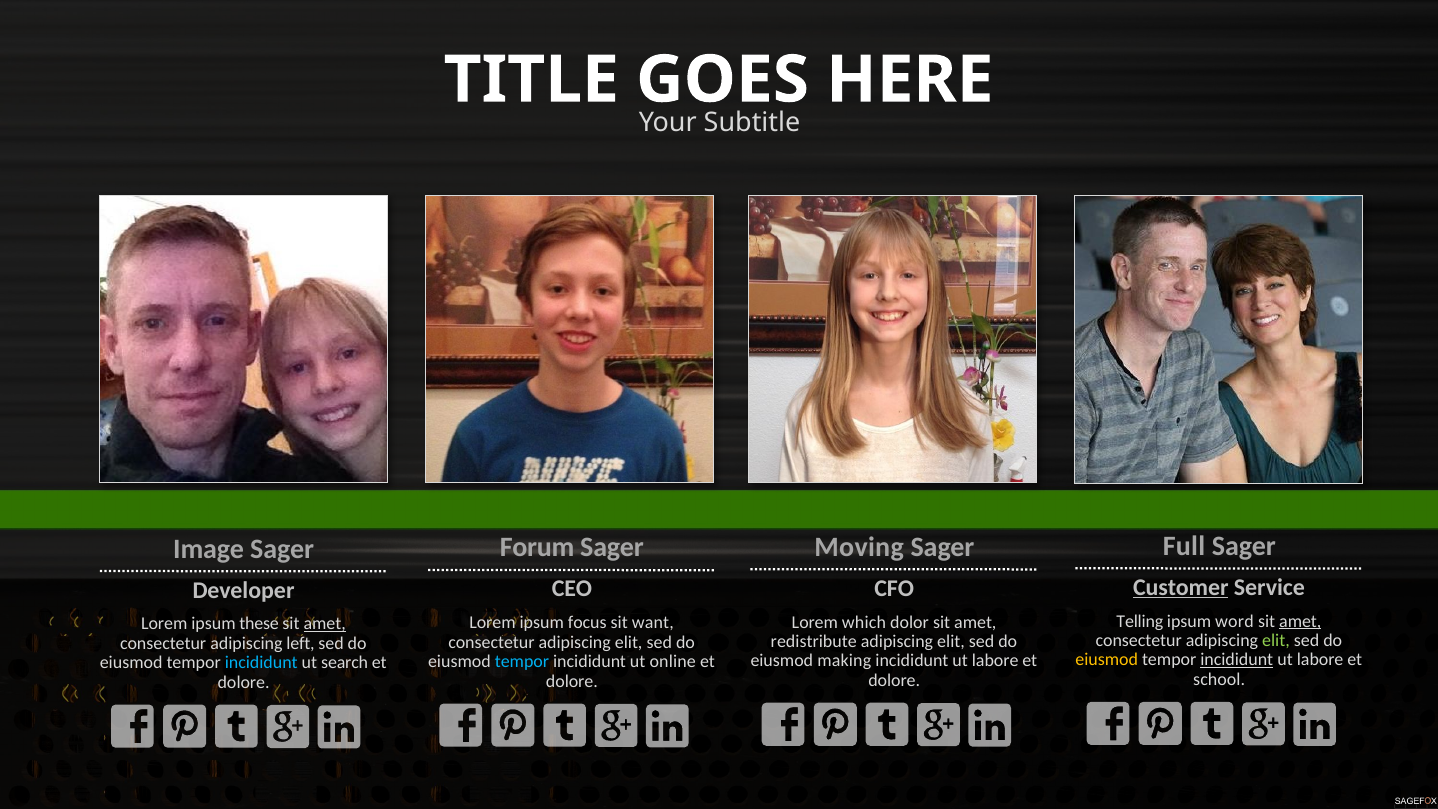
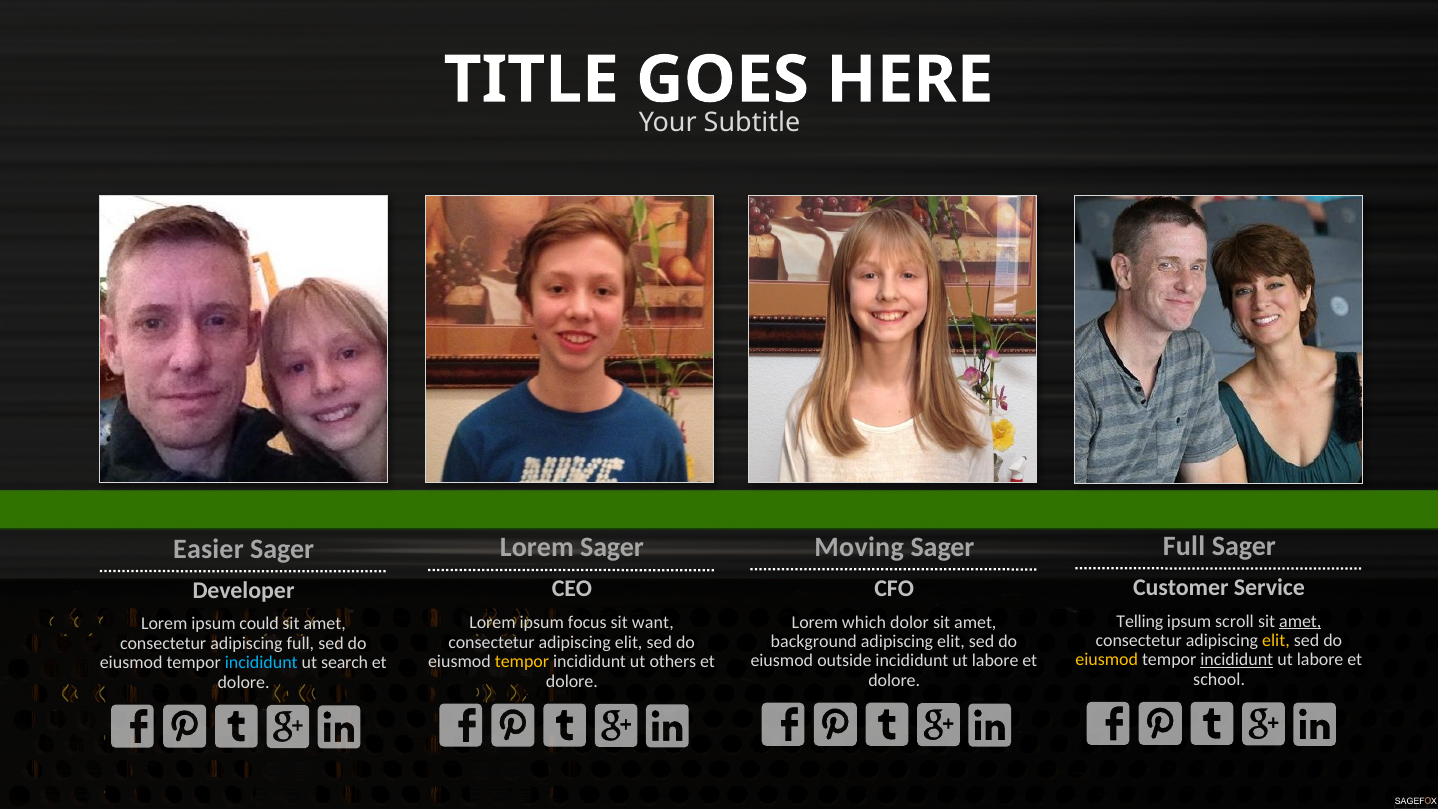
Forum: Forum -> Lorem (537, 548)
Image: Image -> Easier (208, 549)
Customer underline: present -> none (1181, 587)
word: word -> scroll (1235, 621)
these: these -> could (259, 624)
amet underline: present -> none (325, 624)
elit colour: light green -> yellow (1276, 641)
redistribute: redistribute -> background (814, 641)
adipiscing left: left -> full (300, 643)
making: making -> outside (844, 661)
tempor colour: light blue -> yellow (522, 662)
online: online -> others (673, 662)
